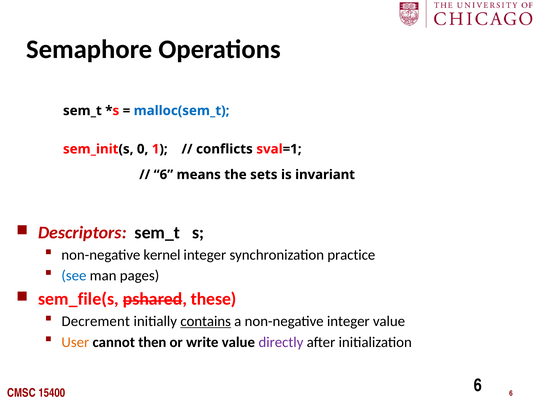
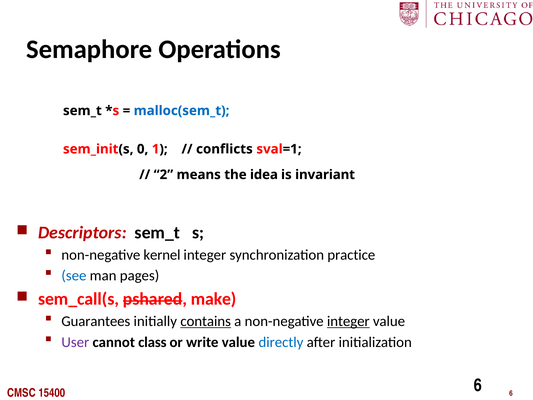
6: 6 -> 2 (163, 175)
sets: sets -> idea (264, 175)
sem_file(s: sem_file(s -> sem_call(s (78, 299)
these: these -> make (214, 299)
Decrement: Decrement -> Guarantees (96, 321)
integer underline: none -> present (348, 321)
User colour: orange -> purple (75, 342)
then: then -> class (152, 342)
directly colour: purple -> blue (281, 342)
